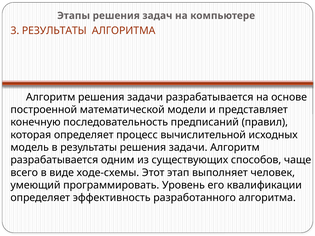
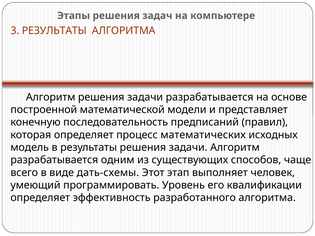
вычислительной: вычислительной -> математических (203, 135)
ходе-схемы: ходе-схемы -> дать-схемы (108, 173)
